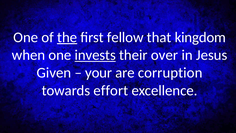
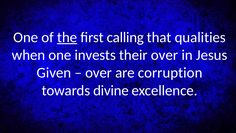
fellow: fellow -> calling (125, 37)
kingdom: kingdom -> qualities (200, 37)
invests underline: present -> none (95, 55)
your: your -> over (99, 73)
effort: effort -> divine (111, 90)
